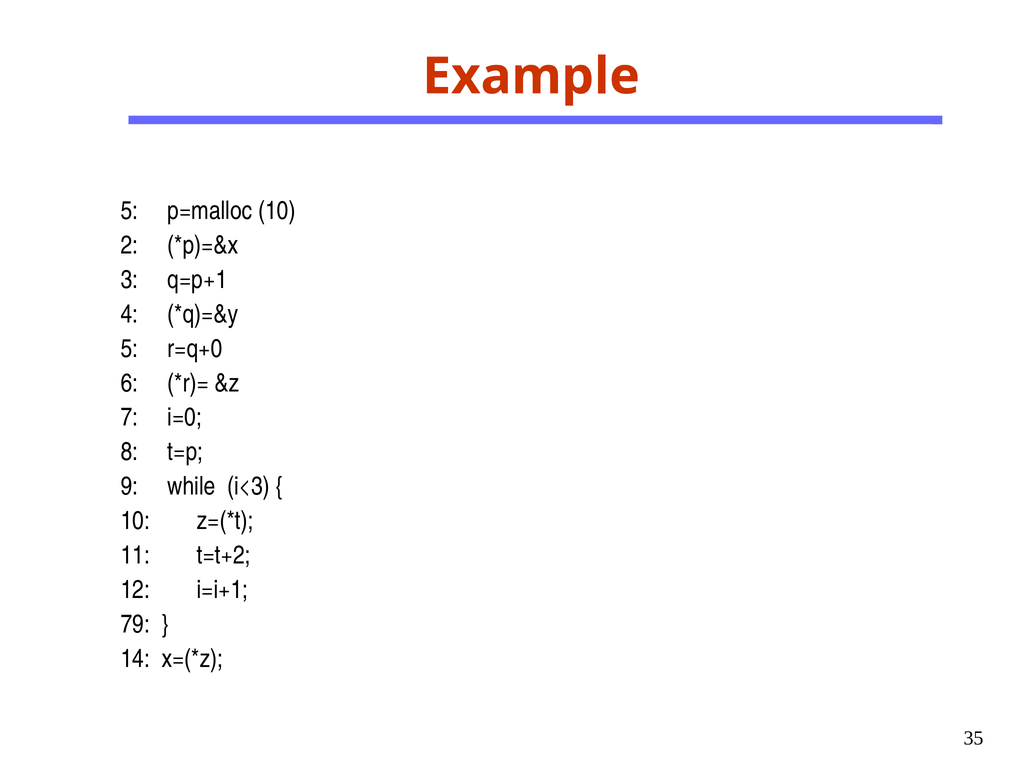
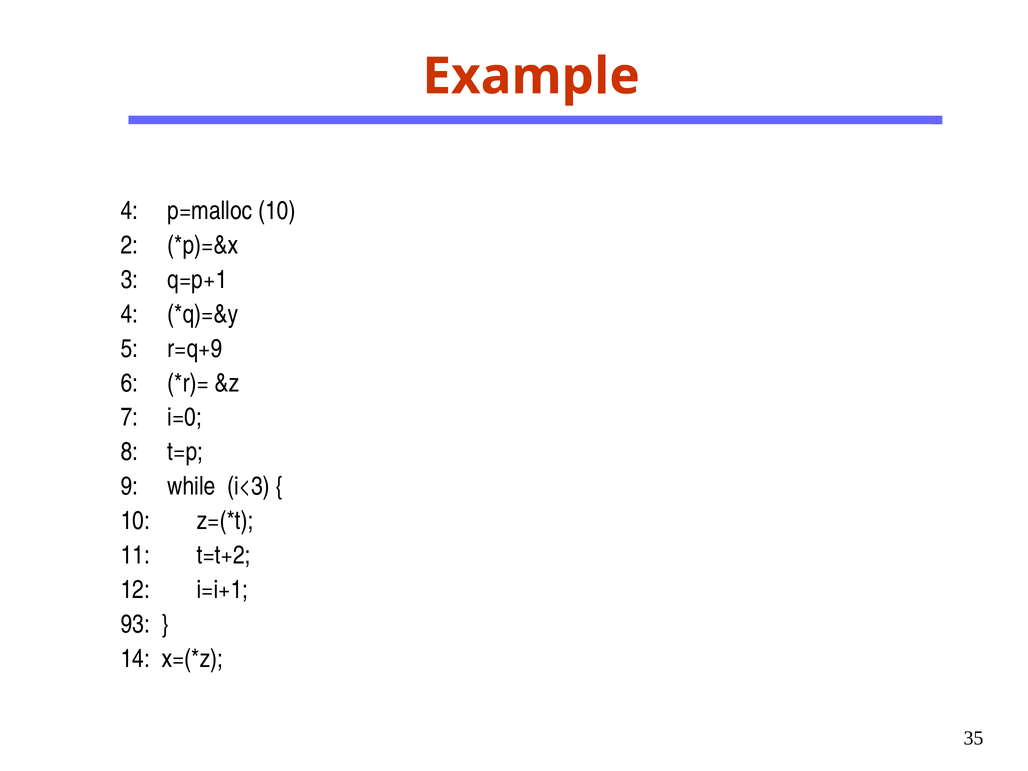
5: 5 -> 4 (129, 211)
r=q+0: r=q+0 -> r=q+9 (195, 349)
79: 79 -> 93 (135, 624)
